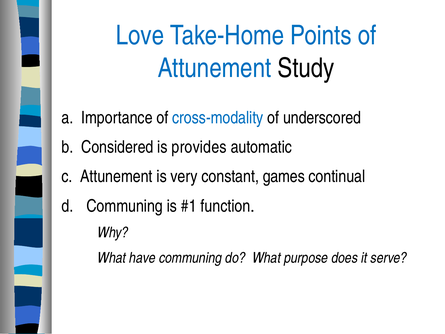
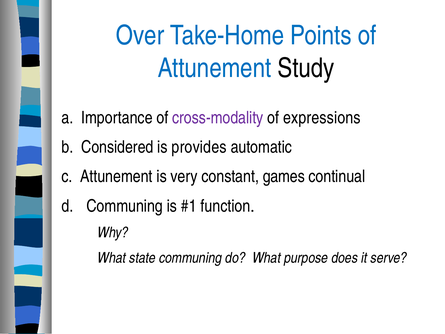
Love: Love -> Over (140, 36)
cross-modality colour: blue -> purple (218, 118)
underscored: underscored -> expressions (322, 118)
have: have -> state (143, 258)
